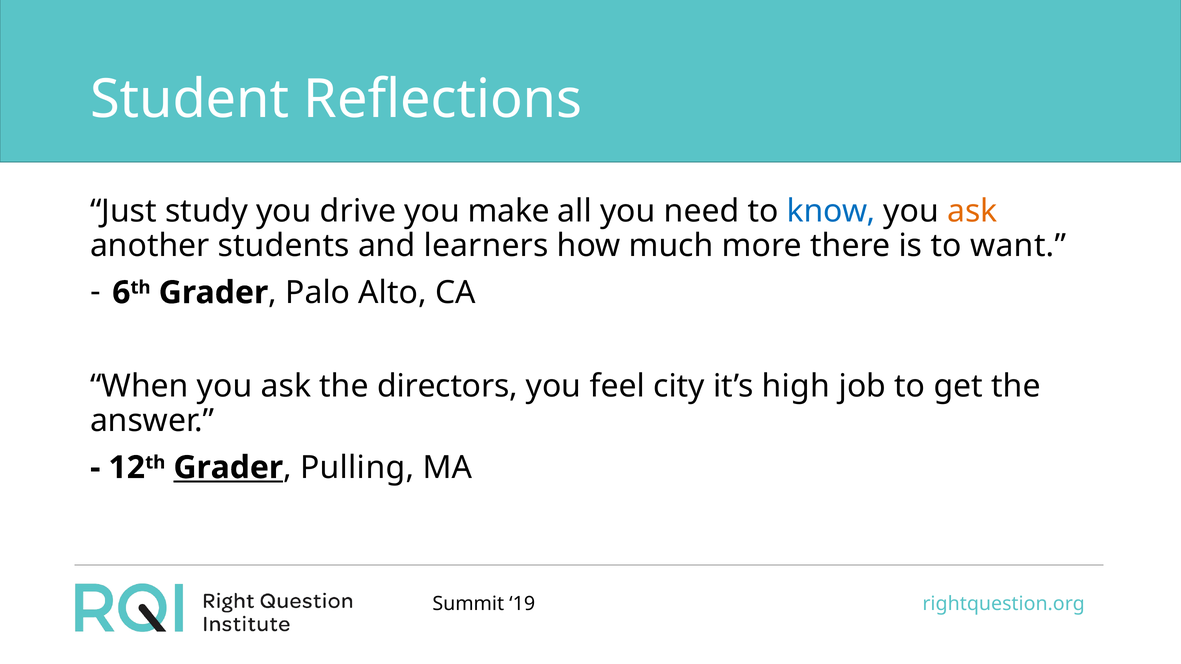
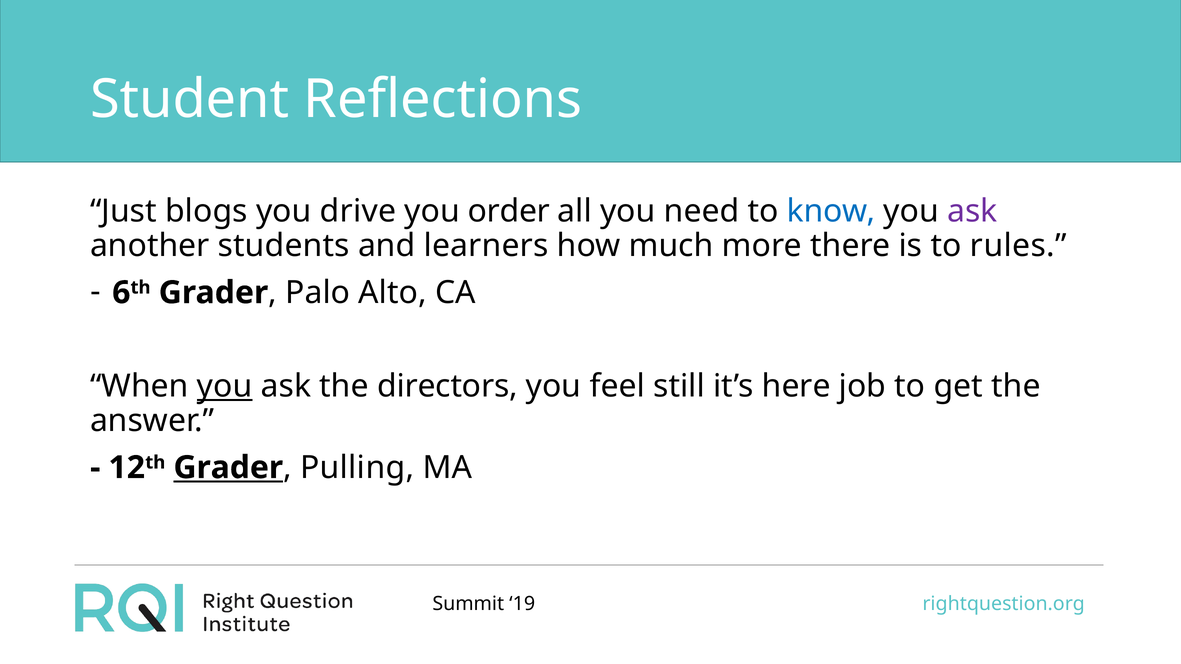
study: study -> blogs (206, 211)
make: make -> order (509, 211)
ask colour: orange -> purple (972, 211)
want: want -> rules (1018, 246)
you underline: none -> present (225, 386)
city: city -> still (679, 386)
high: high -> here (796, 386)
